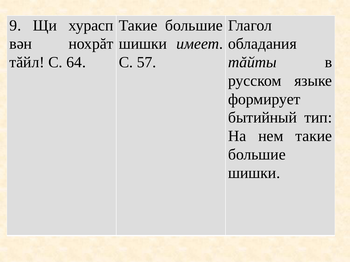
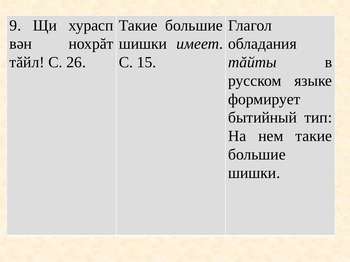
64: 64 -> 26 (76, 62)
57: 57 -> 15 (147, 62)
